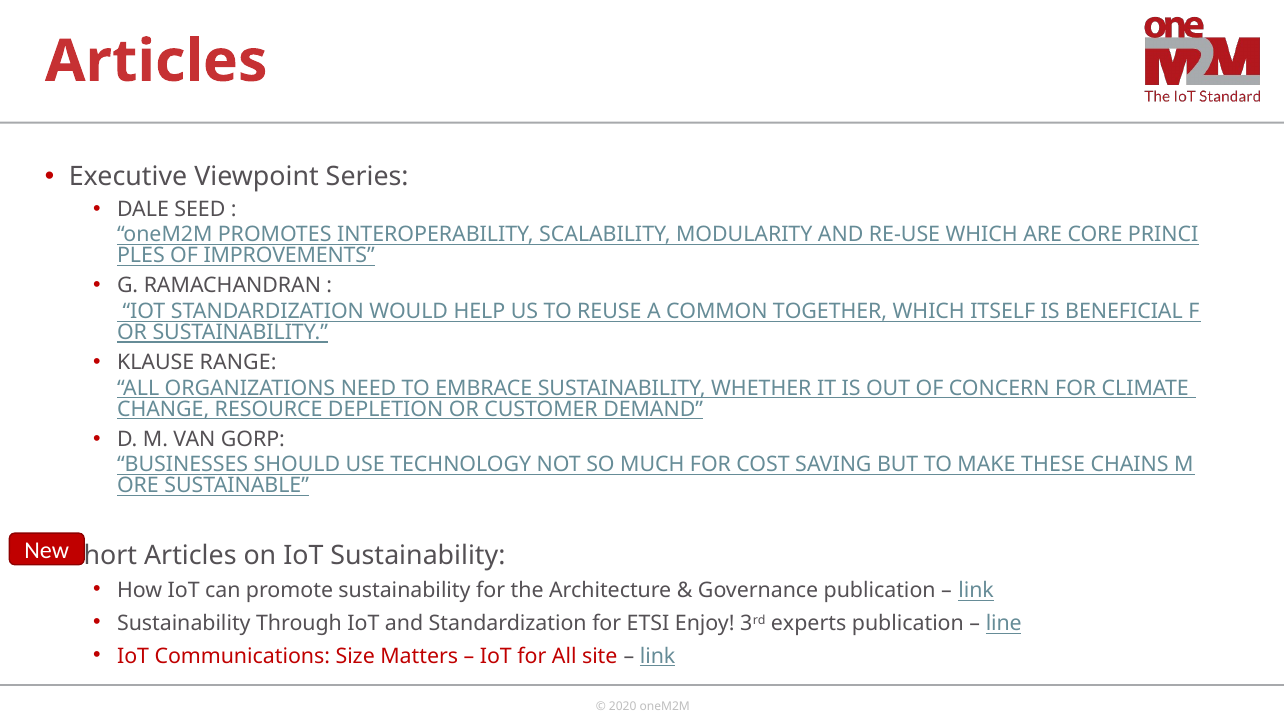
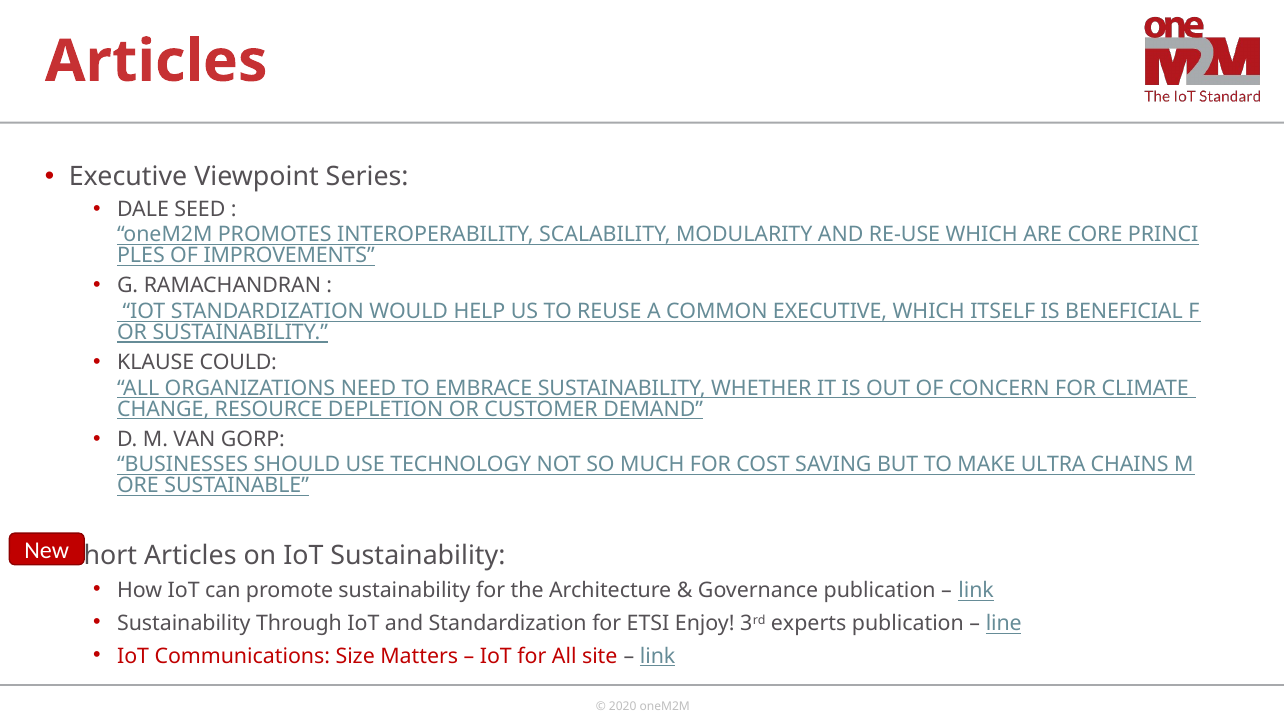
COMMON TOGETHER: TOGETHER -> EXECUTIVE (830, 311)
RANGE: RANGE -> COULD (238, 363)
THESE: THESE -> ULTRA (1053, 465)
